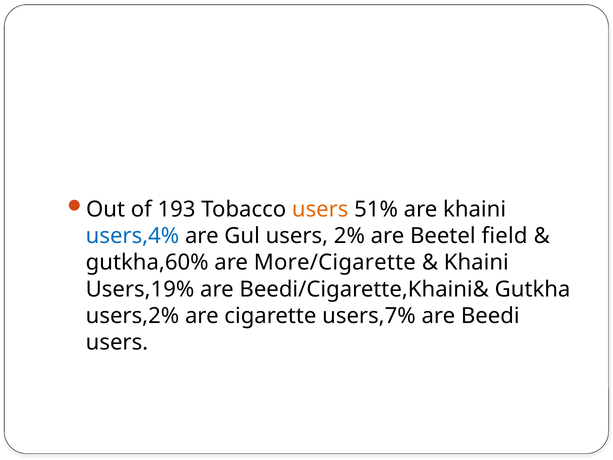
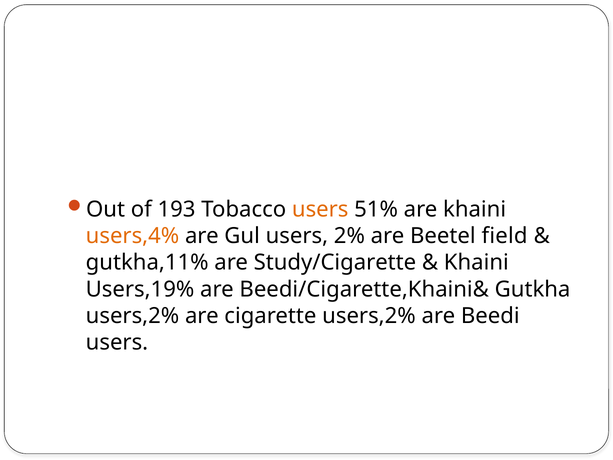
users,4% colour: blue -> orange (132, 236)
gutkha,60%: gutkha,60% -> gutkha,11% (147, 262)
More/Cigarette: More/Cigarette -> Study/Cigarette (335, 262)
cigarette users,7%: users,7% -> users,2% (369, 316)
